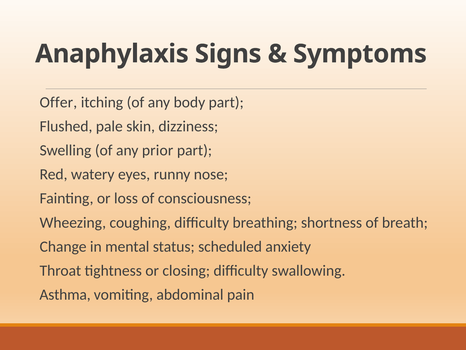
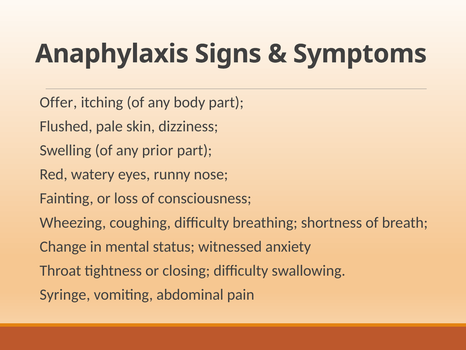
scheduled: scheduled -> witnessed (230, 246)
Asthma: Asthma -> Syringe (65, 294)
